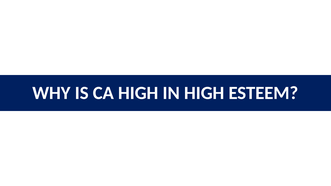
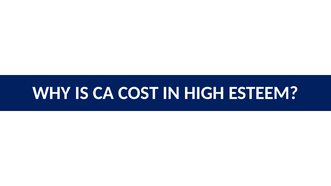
CA HIGH: HIGH -> COST (138, 93)
